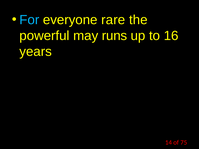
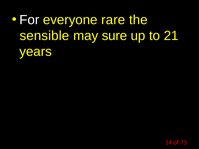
For colour: light blue -> white (29, 20)
powerful: powerful -> sensible (44, 36)
runs: runs -> sure (114, 36)
16: 16 -> 21 (171, 36)
